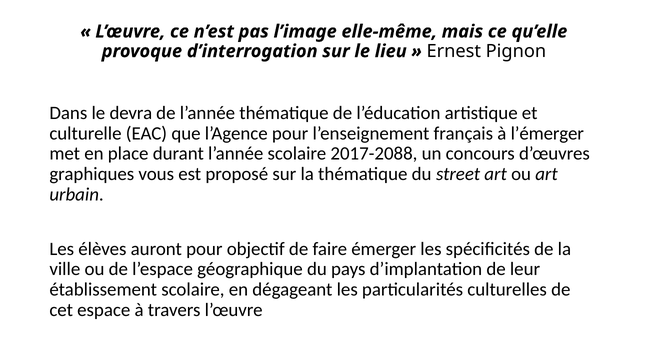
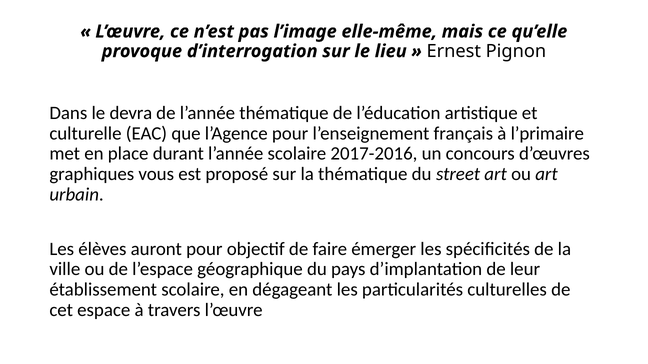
l’émerger: l’émerger -> l’primaire (547, 134)
2017-2088: 2017-2088 -> 2017-2016 (374, 154)
